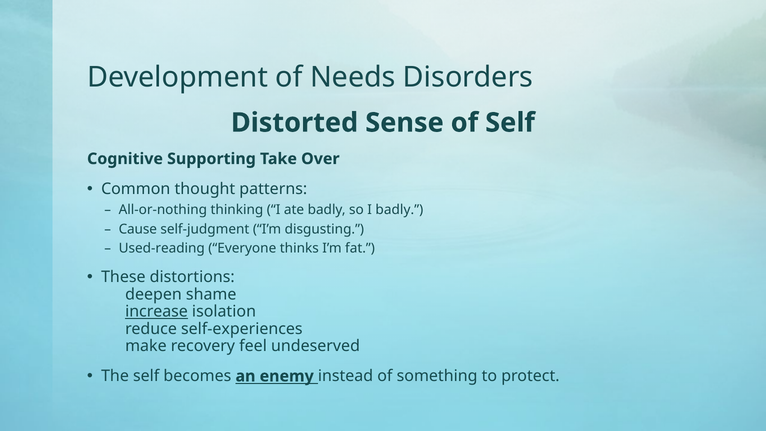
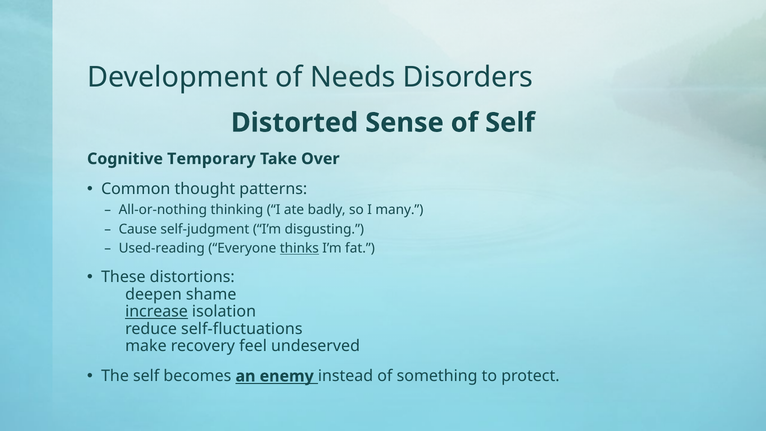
Supporting: Supporting -> Temporary (211, 159)
I badly: badly -> many (399, 210)
thinks underline: none -> present (299, 248)
self-experiences: self-experiences -> self-fluctuations (242, 329)
